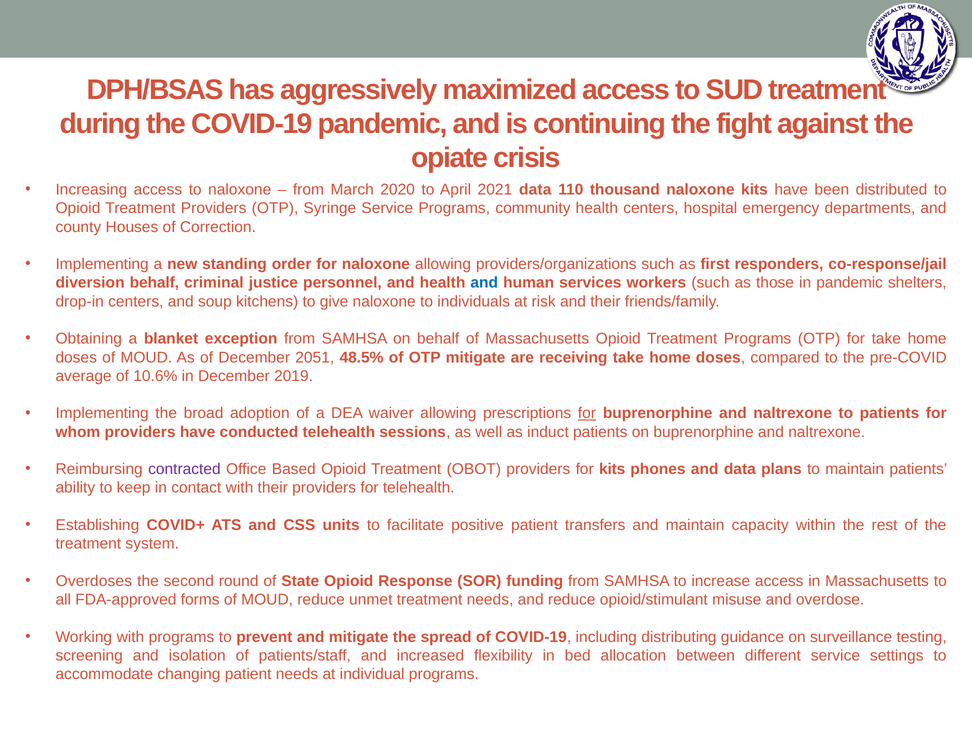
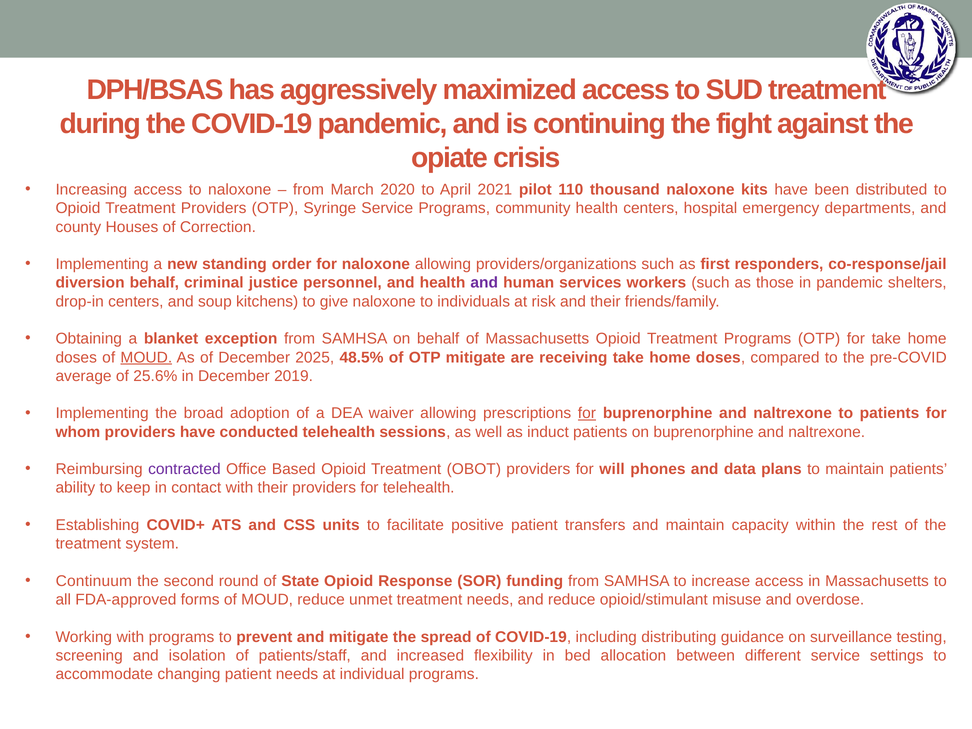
2021 data: data -> pilot (535, 190)
and colour: blue -> purple (484, 283)
MOUD underline: none -> present (146, 357)
2051: 2051 -> 2025 (315, 357)
10.6%: 10.6% -> 25.6% (155, 376)
for kits: kits -> will (612, 469)
Overdoses: Overdoses -> Continuum (94, 581)
